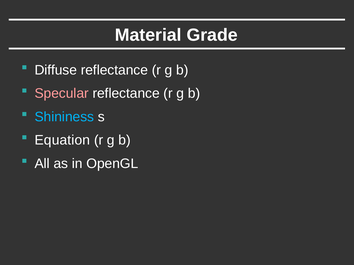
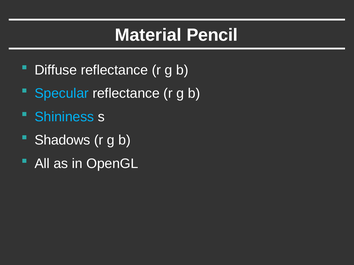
Grade: Grade -> Pencil (212, 35)
Specular colour: pink -> light blue (62, 94)
Equation: Equation -> Shadows (62, 140)
